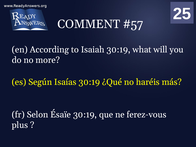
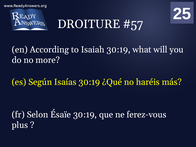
COMMENT: COMMENT -> DROITURE (89, 24)
